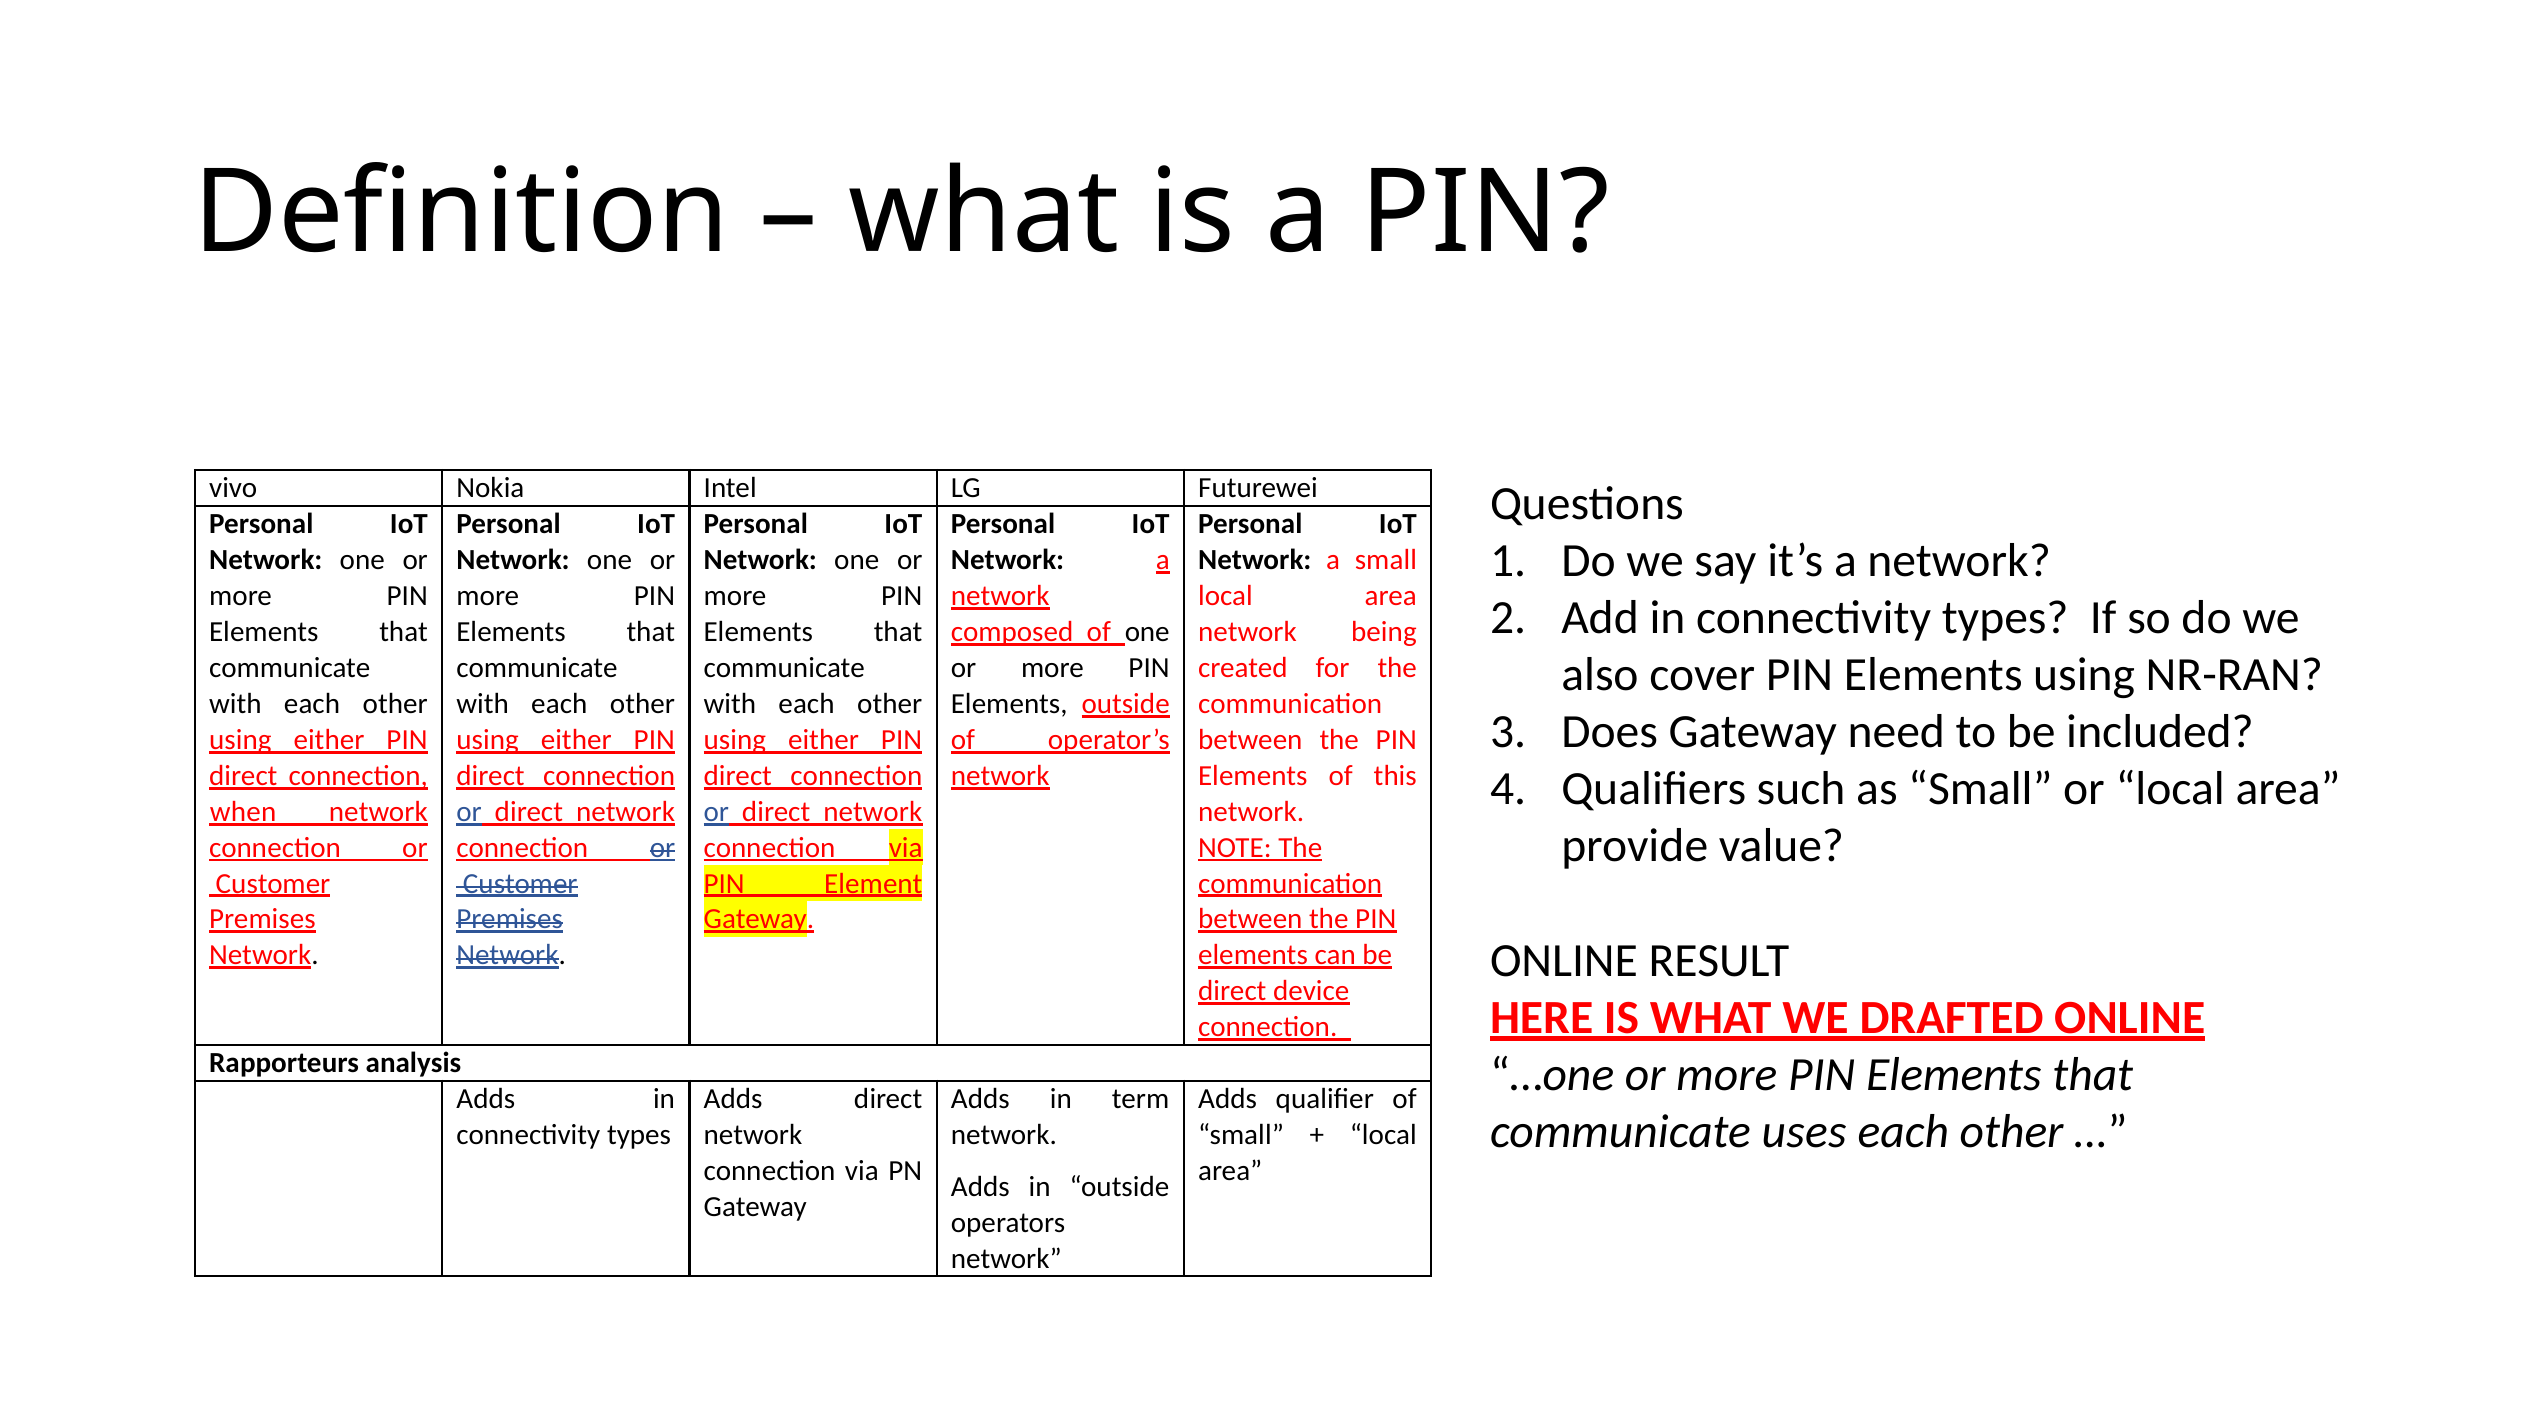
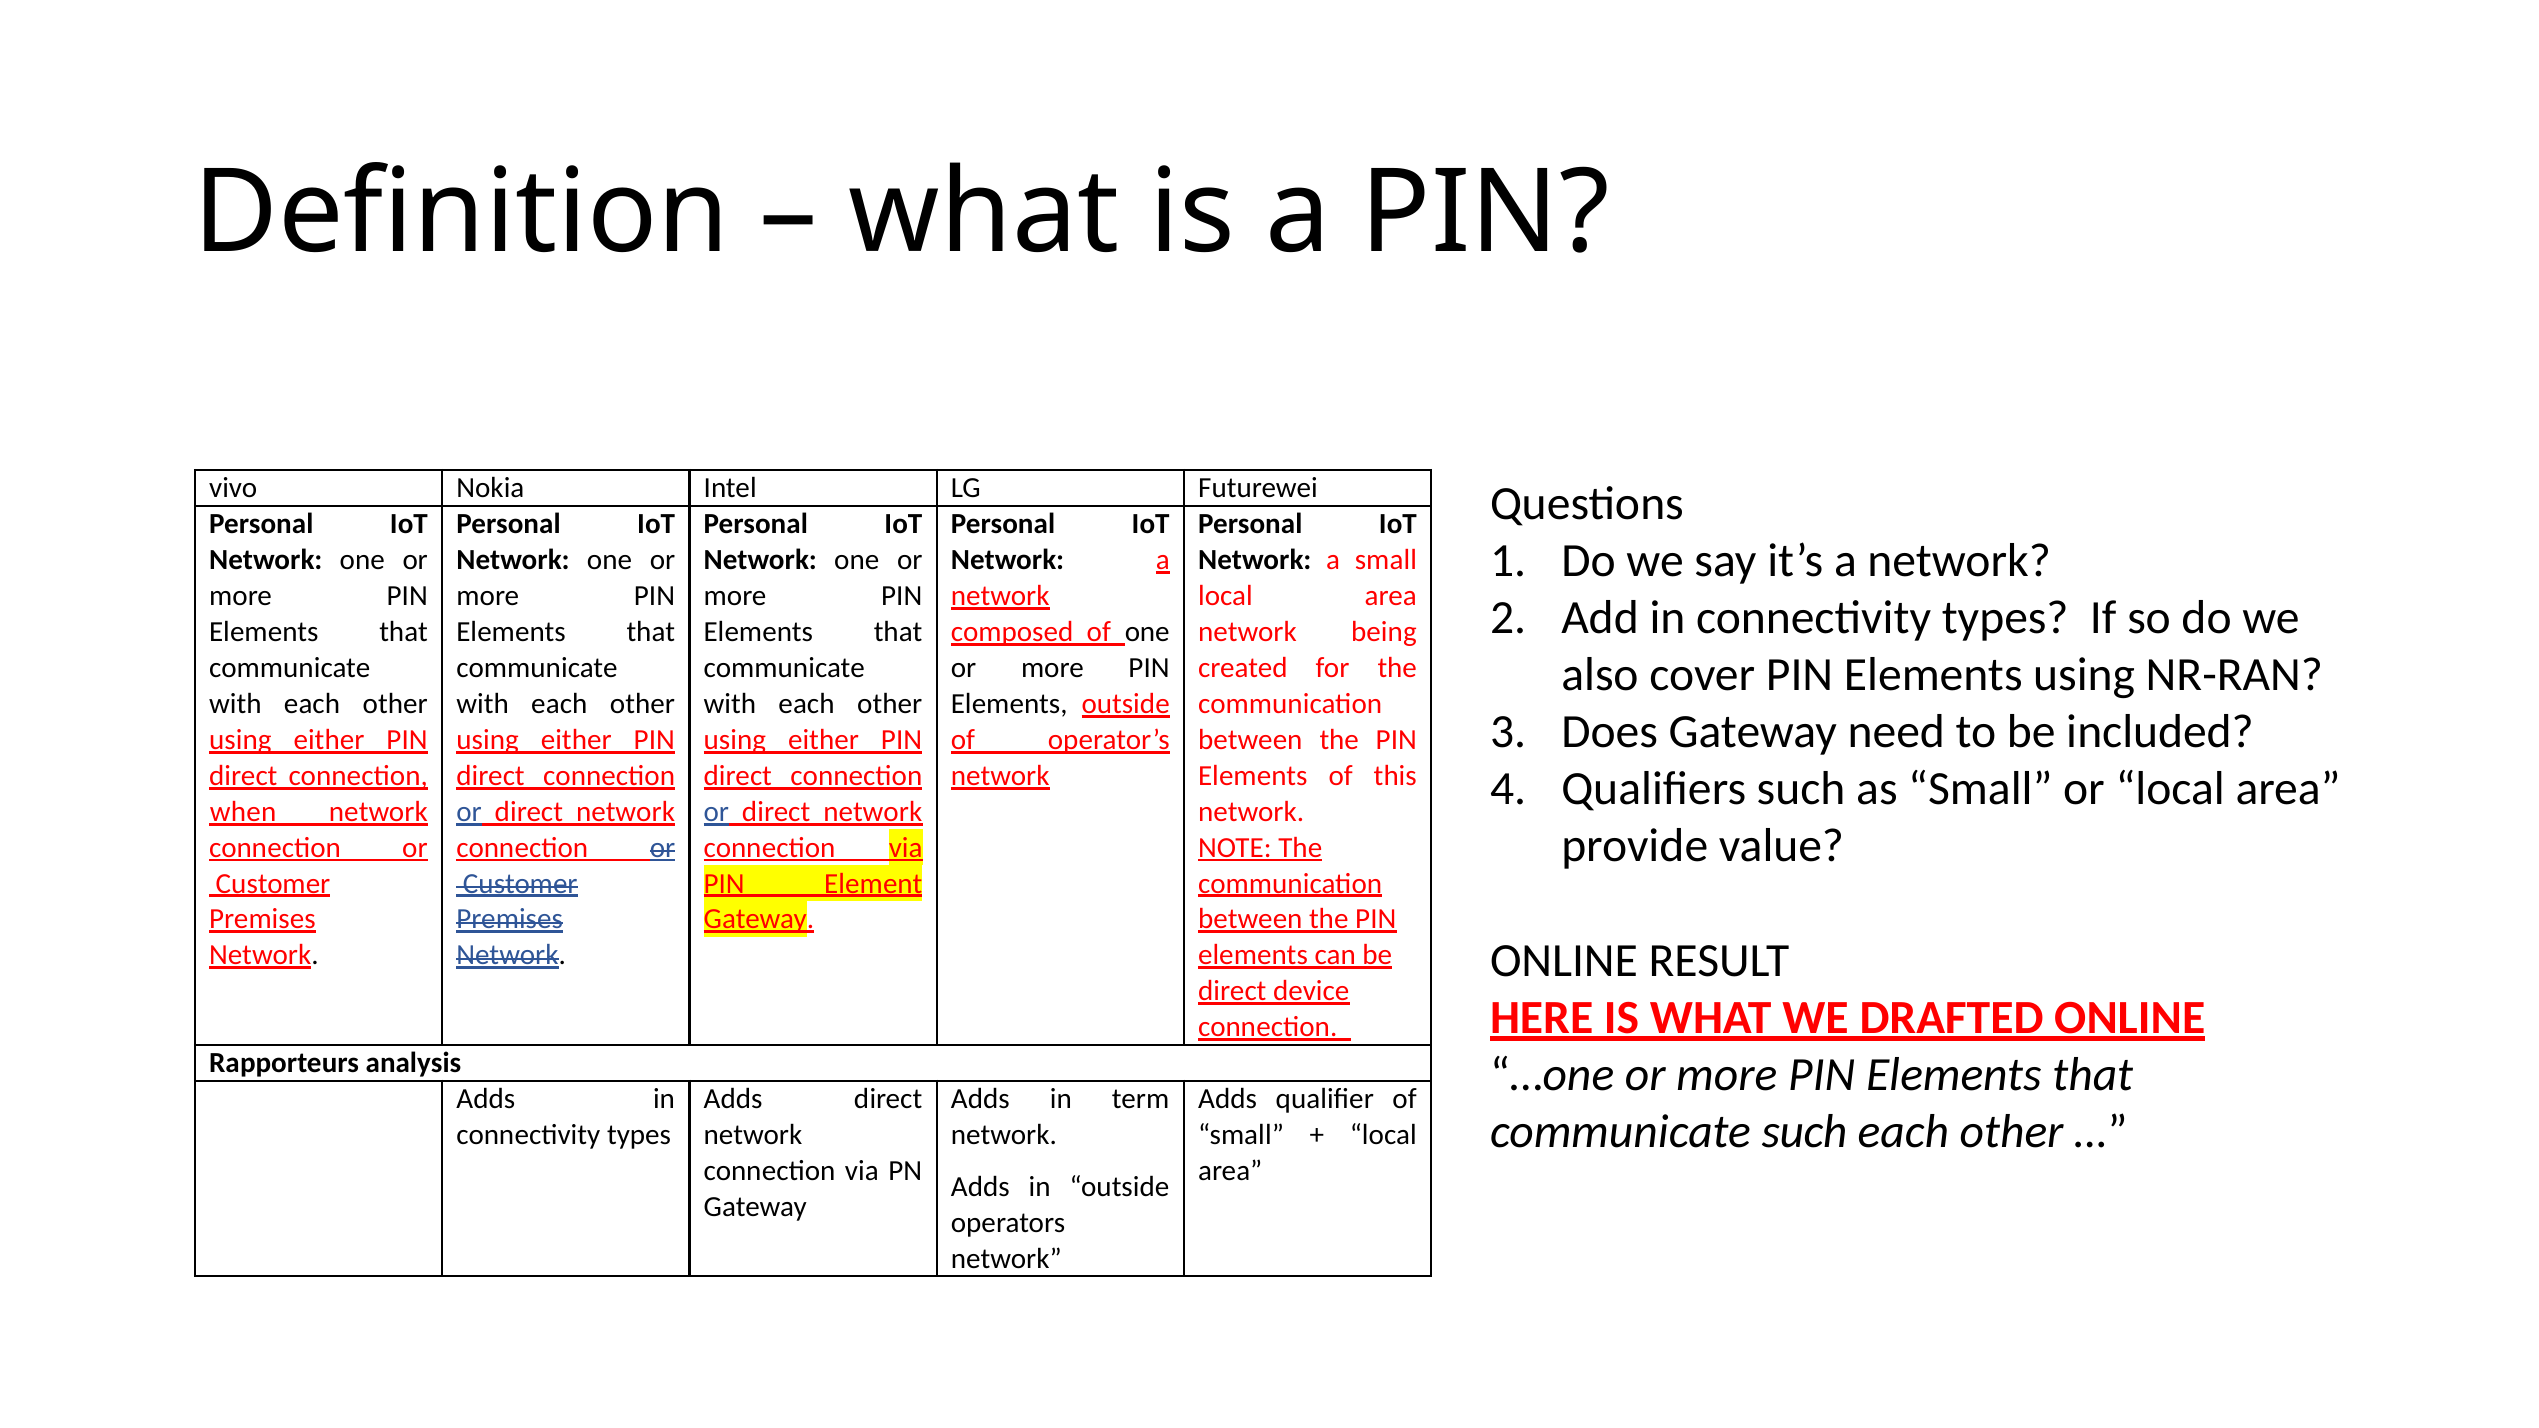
communicate uses: uses -> such (1804, 1132)
